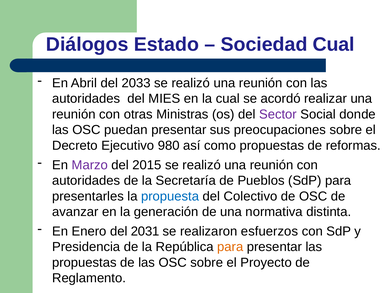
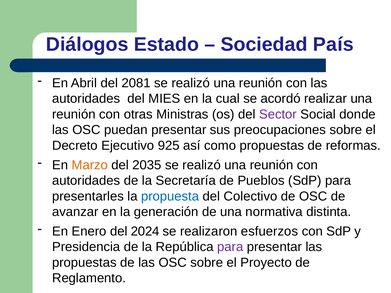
Sociedad Cual: Cual -> País (333, 44)
2033: 2033 -> 2081 (136, 83)
980: 980 -> 925 (169, 146)
Marzo colour: purple -> orange (90, 165)
2015: 2015 -> 2035 (147, 165)
2031: 2031 -> 2024 (145, 231)
para colour: orange -> purple (230, 247)
